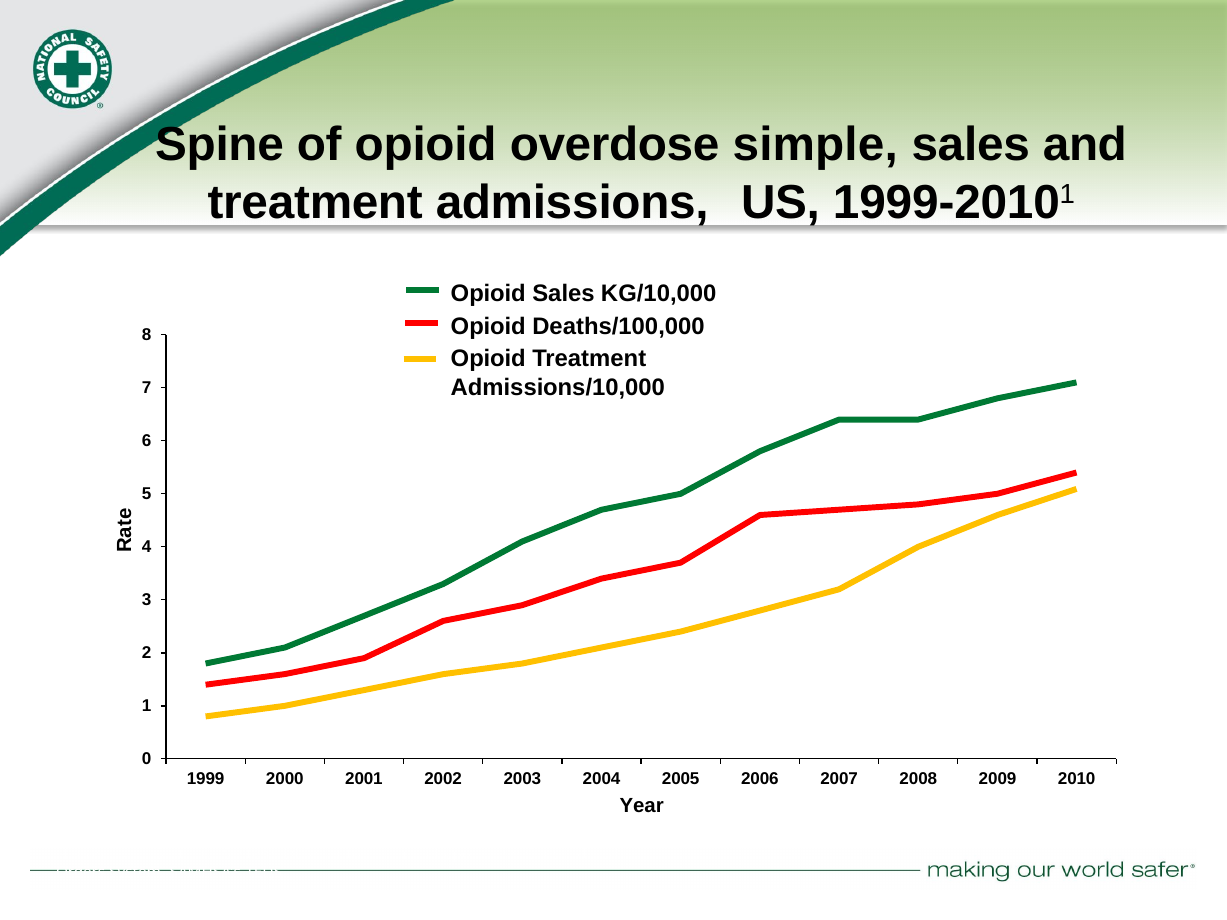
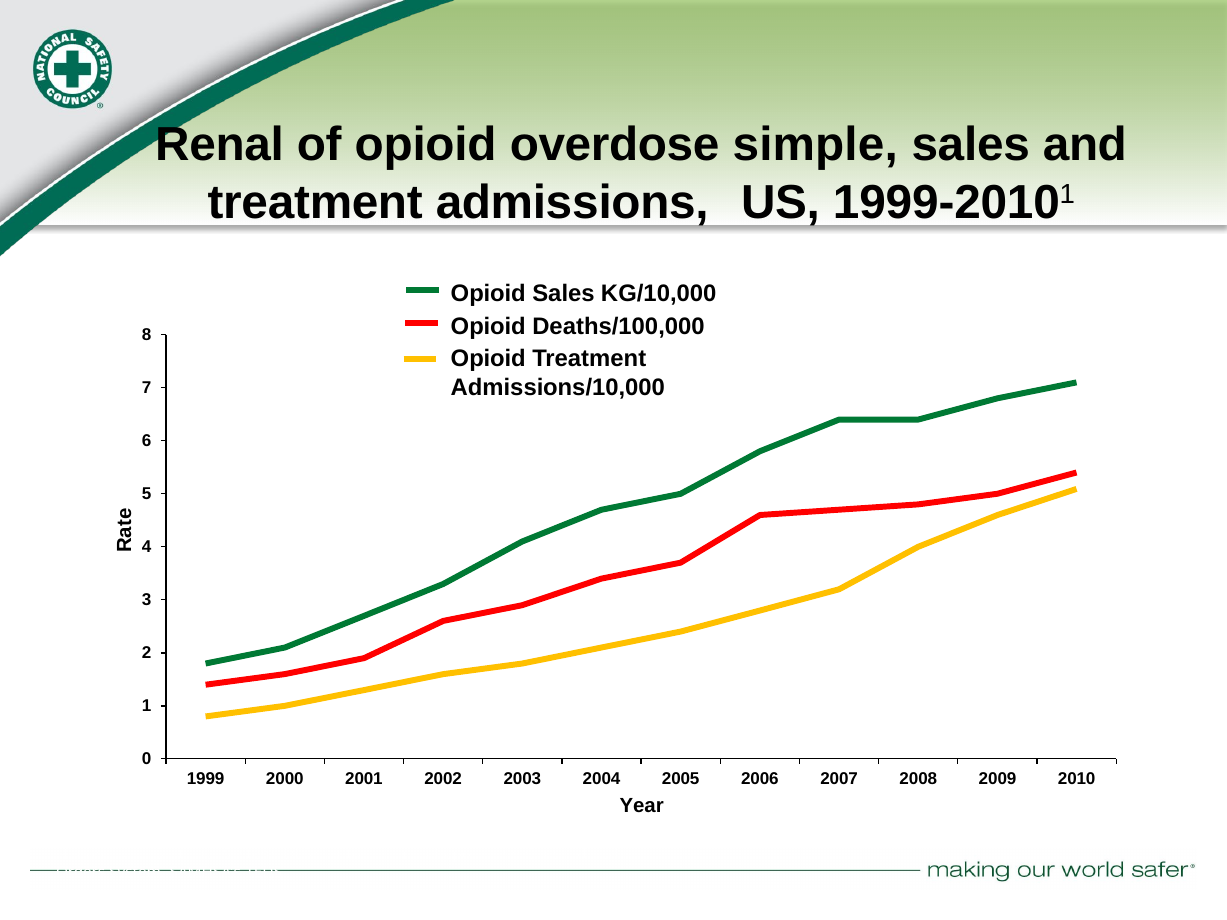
Spine: Spine -> Renal (220, 145)
